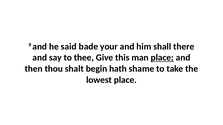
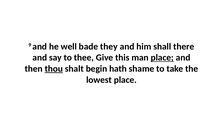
said: said -> well (69, 47)
your: your -> they (109, 47)
thou underline: none -> present (54, 69)
